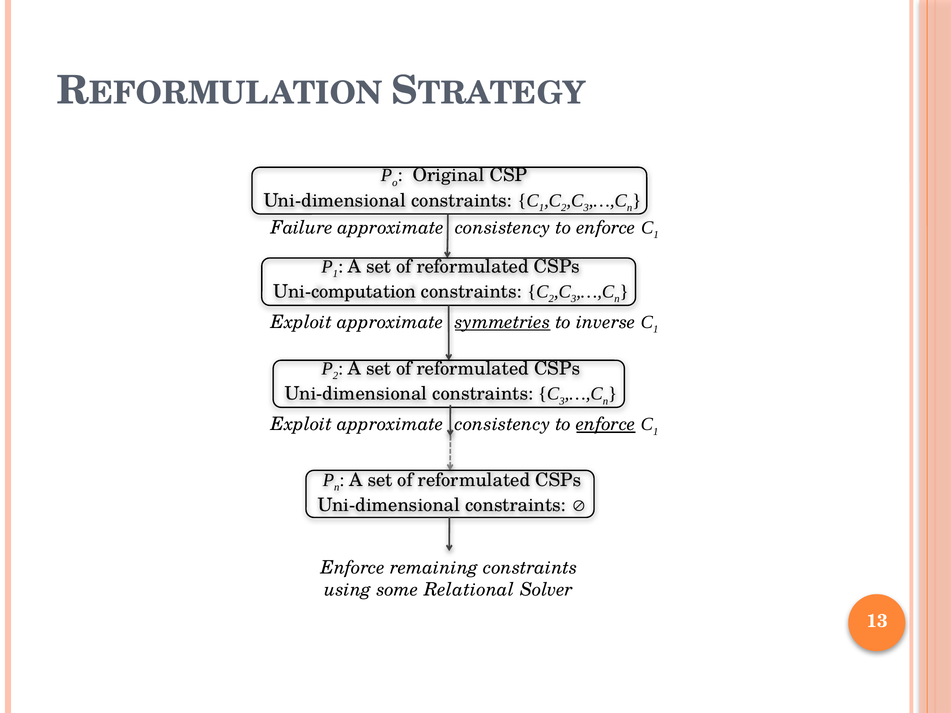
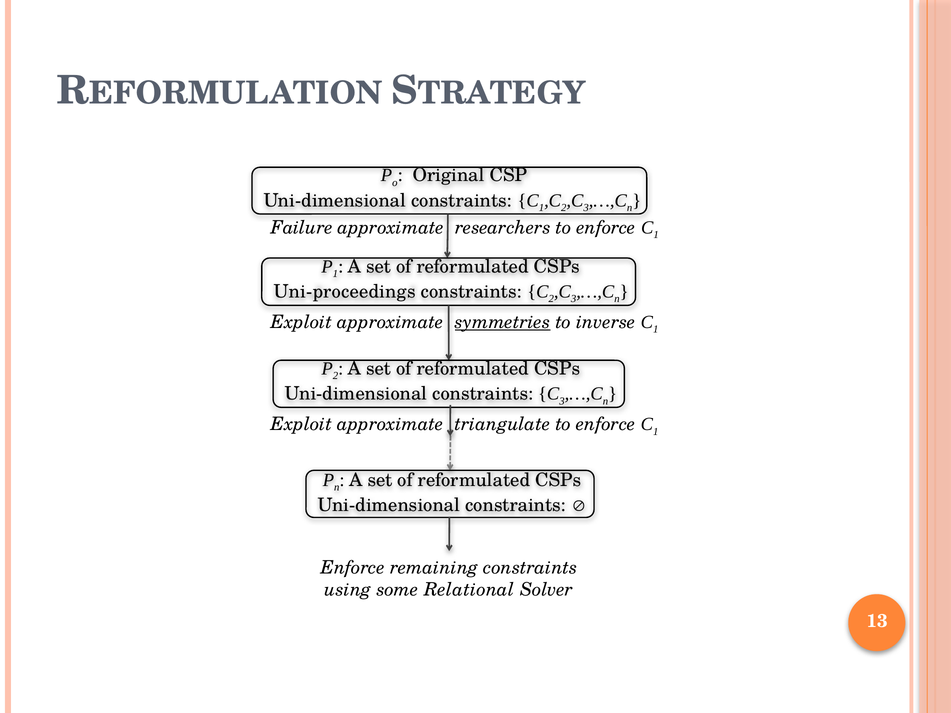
consistency: consistency -> researchers (503, 227)
Uni-computation: Uni-computation -> Uni-proceedings (345, 292)
Exploit approximate consistency: consistency -> triangulate (503, 424)
enforce underline: present -> none (606, 424)
